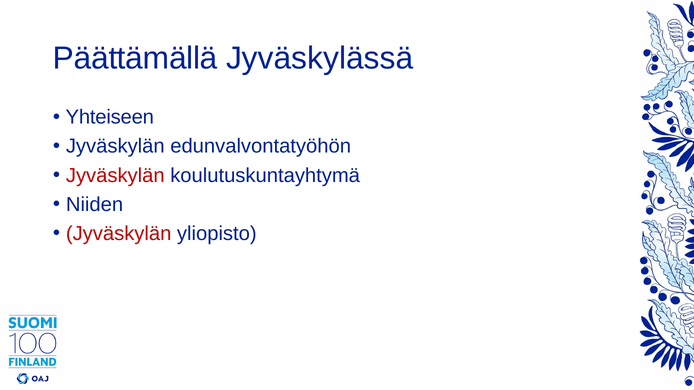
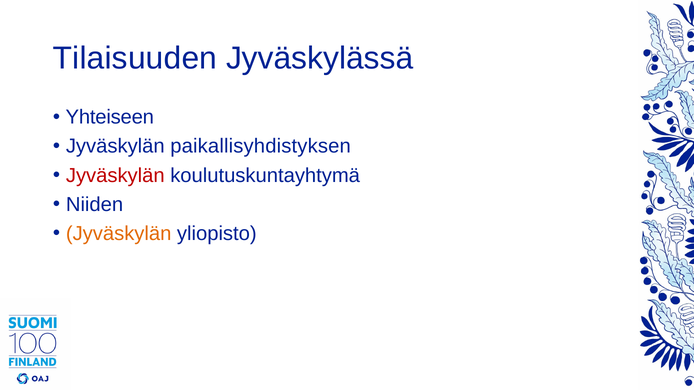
Päättämällä: Päättämällä -> Tilaisuuden (135, 58)
edunvalvontatyöhön: edunvalvontatyöhön -> paikallisyhdistyksen (261, 146)
Jyväskylän colour: red -> orange (119, 234)
